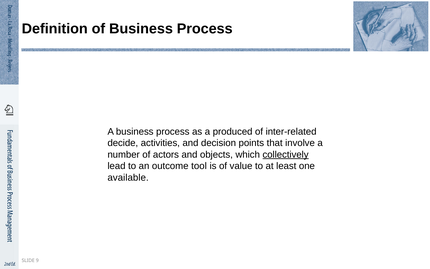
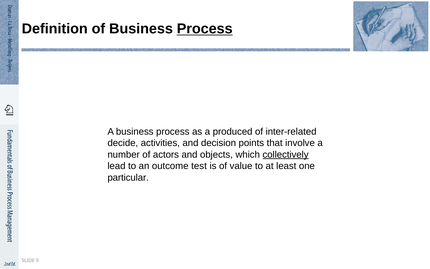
Process underline: none -> present (205, 29)
tool: tool -> test (199, 166)
available: available -> particular (128, 177)
